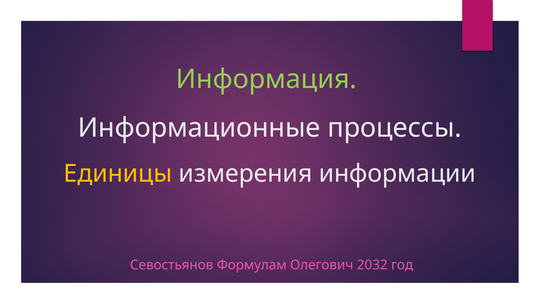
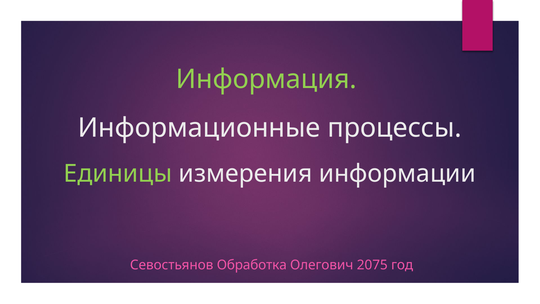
Единицы colour: yellow -> light green (118, 173)
Формулам: Формулам -> Обработка (252, 265)
2032: 2032 -> 2075 (372, 265)
